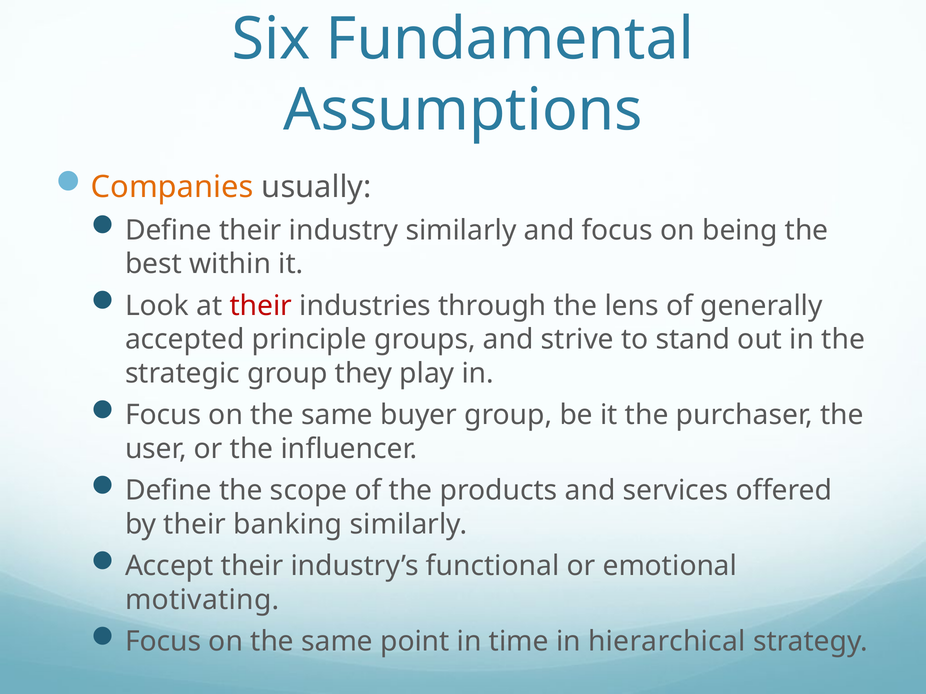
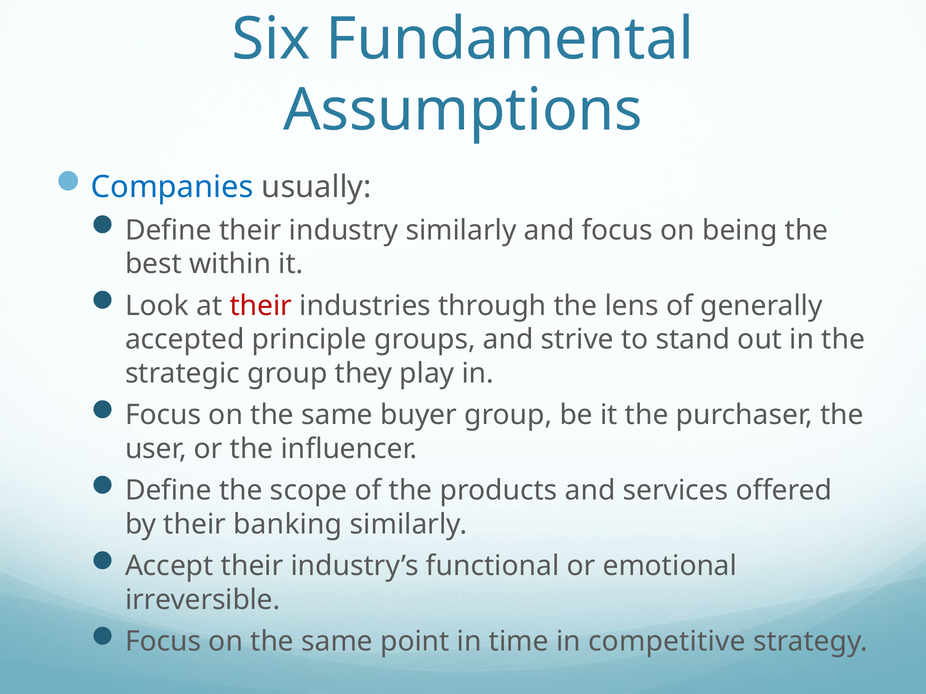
Companies colour: orange -> blue (172, 187)
motivating: motivating -> irreversible (203, 600)
hierarchical: hierarchical -> competitive (667, 642)
